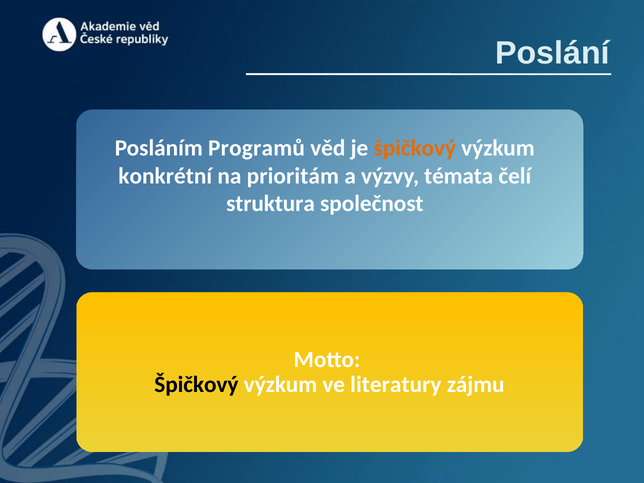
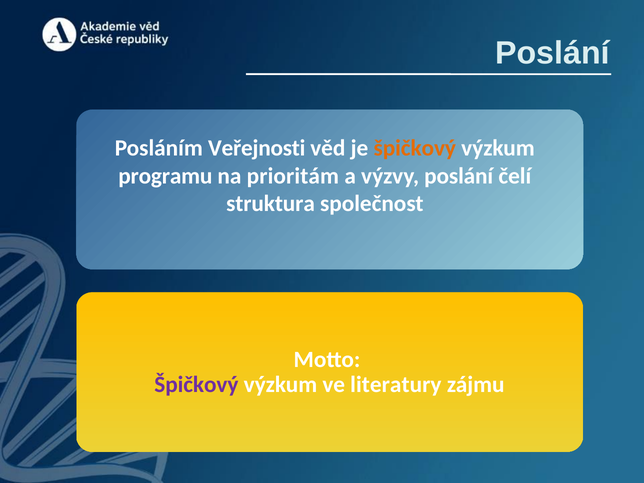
Programů: Programů -> Veřejnosti (257, 148)
konkrétní: konkrétní -> programu (165, 176)
výzvy témata: témata -> poslání (459, 176)
Špičkový colour: black -> purple (196, 384)
